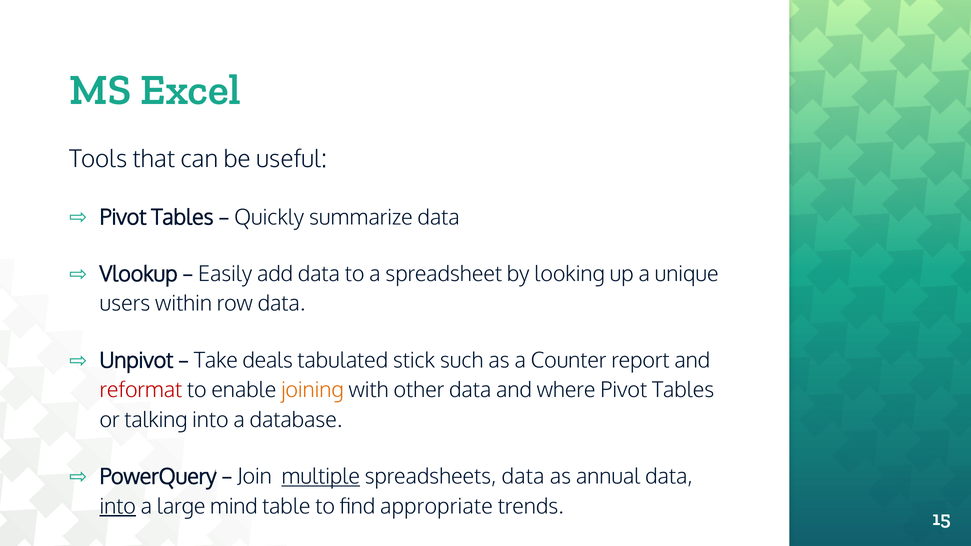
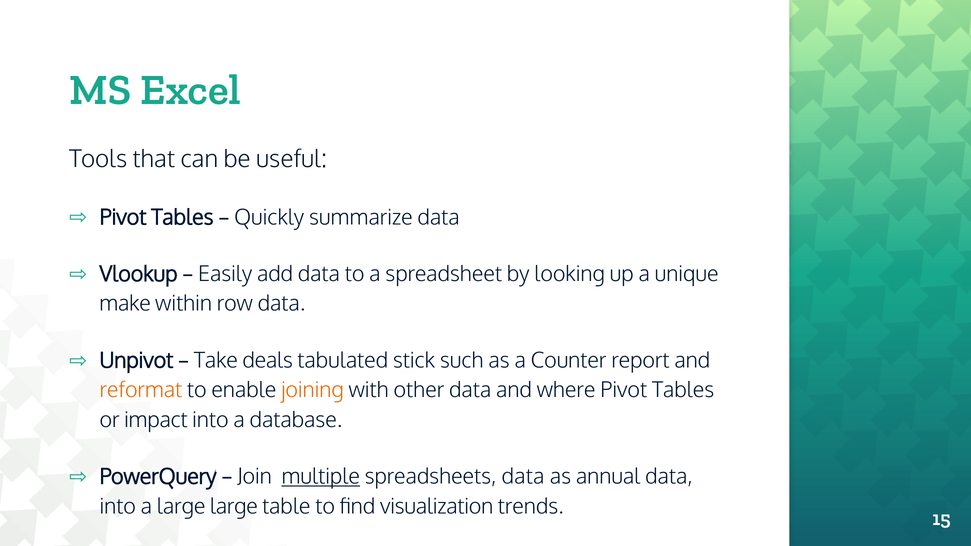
users: users -> make (125, 304)
reformat colour: red -> orange (141, 390)
talking: talking -> impact (156, 420)
into underline: present -> none (118, 507)
large mind: mind -> large (234, 507)
appropriate: appropriate -> visualization (437, 507)
